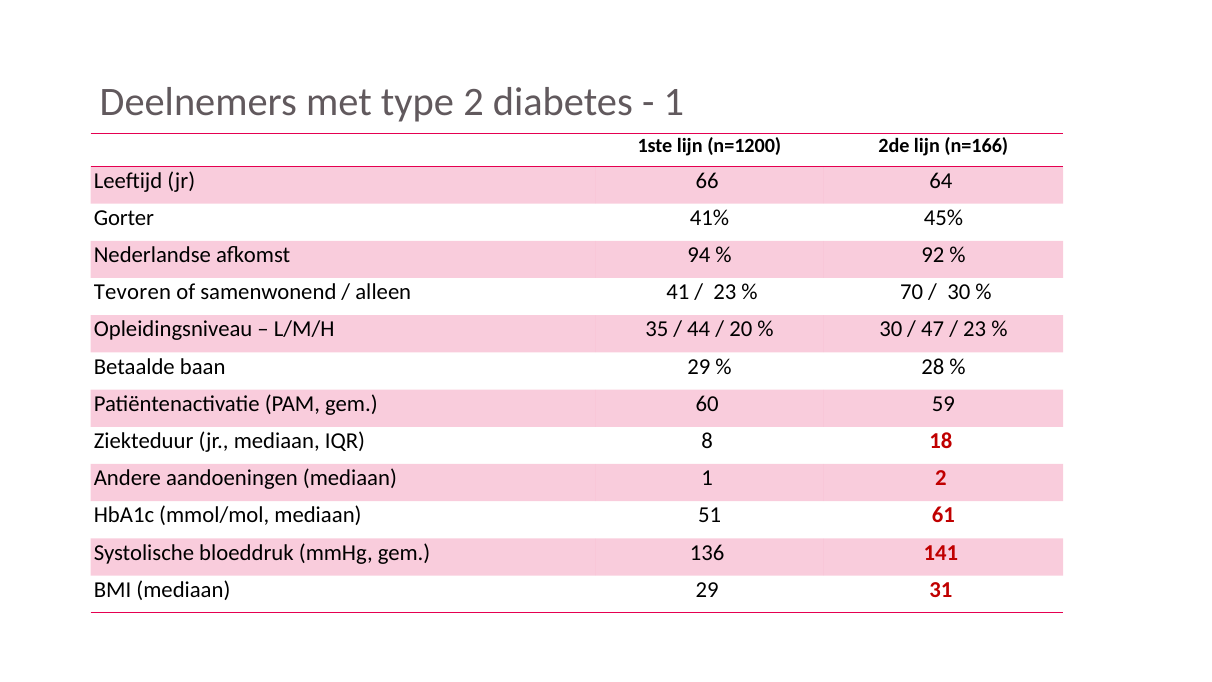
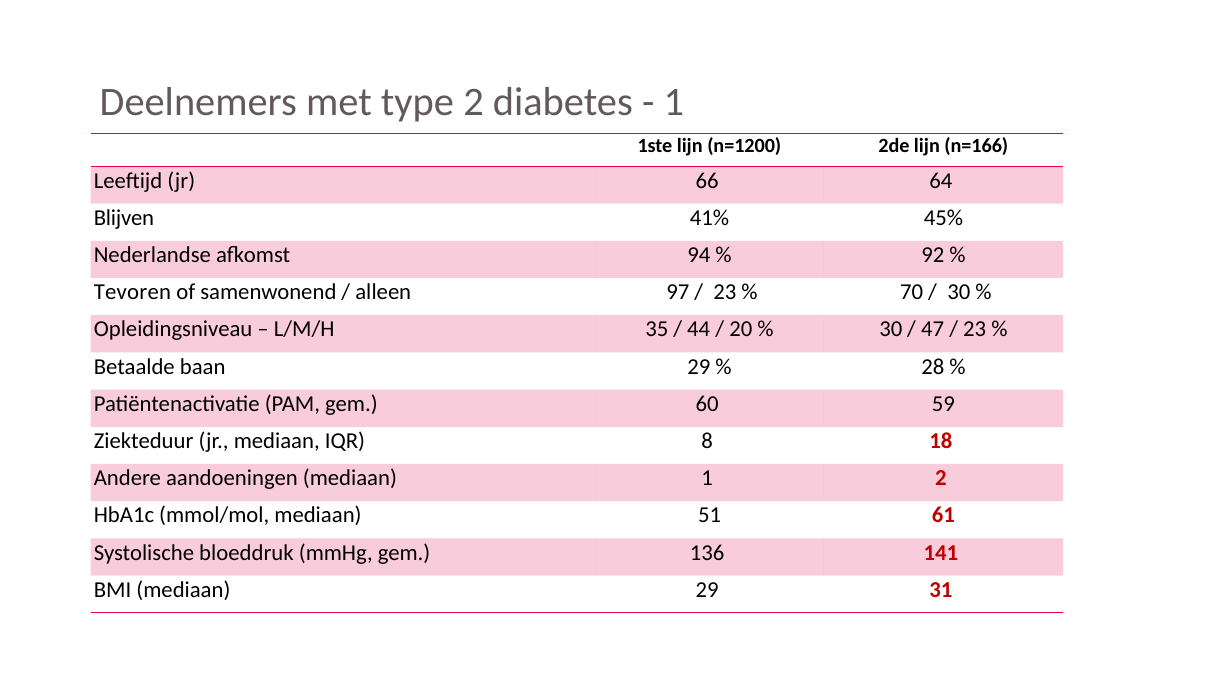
Gorter: Gorter -> Blijven (124, 218)
41: 41 -> 97 (678, 292)
